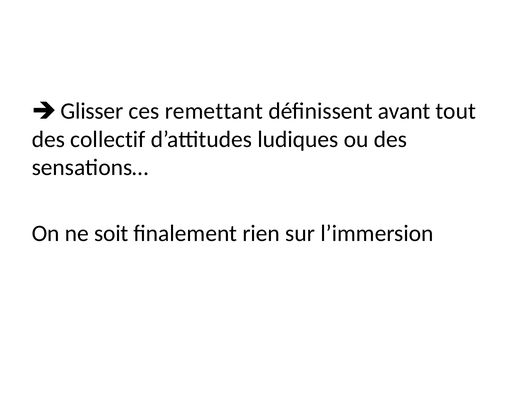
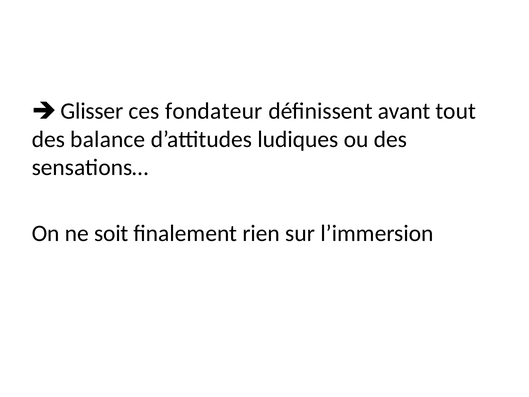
remettant: remettant -> fondateur (214, 111)
collectif: collectif -> balance (108, 139)
